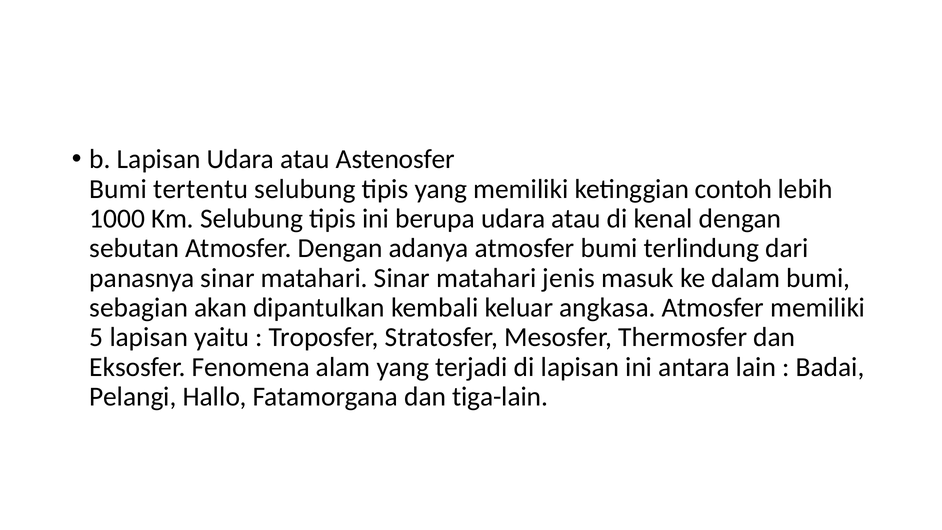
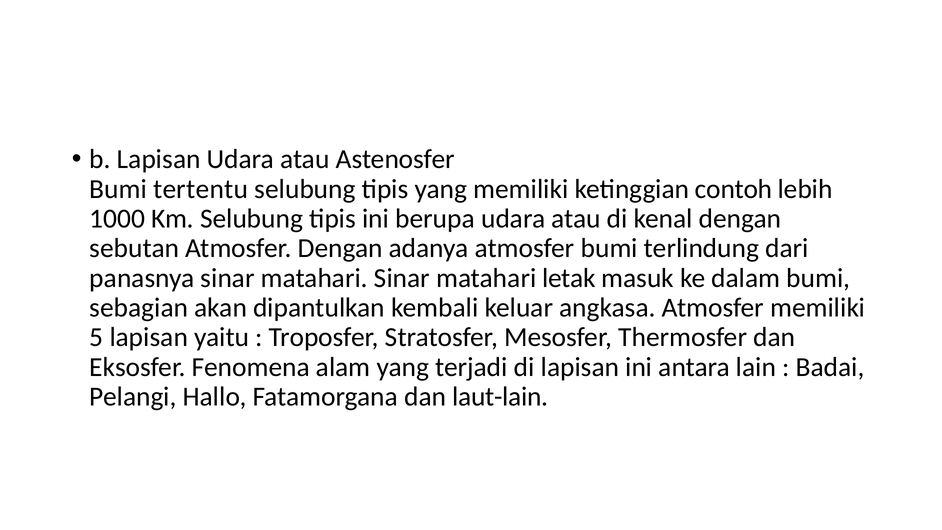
jenis: jenis -> letak (569, 278)
tiga-lain: tiga-lain -> laut-lain (500, 397)
